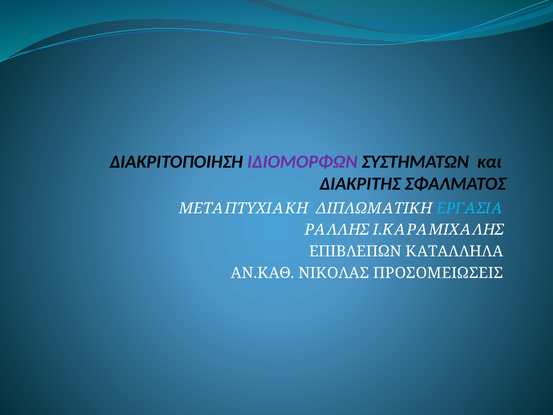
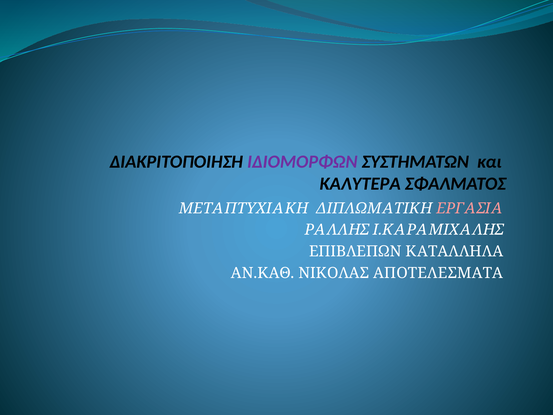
ΔΙΑΚΡΙΤΗΣ: ΔΙΑΚΡΙΤΗΣ -> ΚΑΛΥΤΕΡΑ (360, 184)
ΕΡΓΑΣΙΑ colour: light blue -> pink (470, 208)
ΠΡΟΣΟΜΕΙΩΣΕΙΣ: ΠΡΟΣΟΜΕΙΩΣΕΙΣ -> ΑΠΟΤΕΛΕΣΜΑΤΑ (438, 273)
